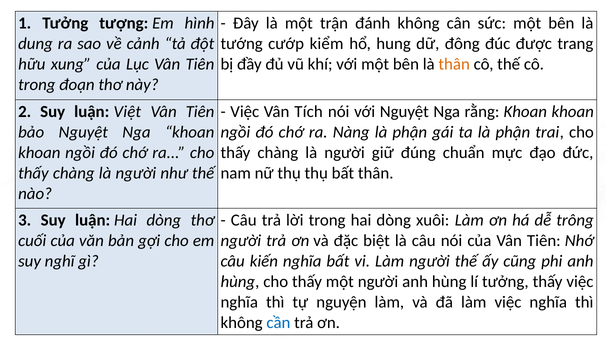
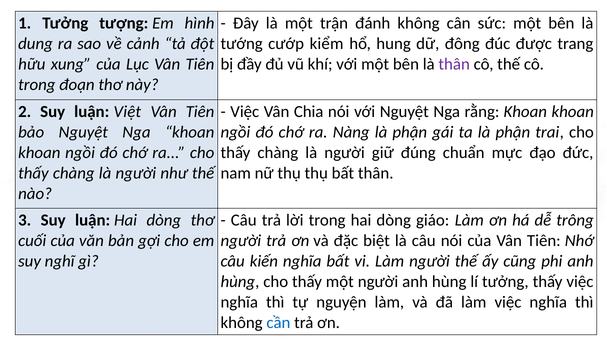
thân colour: orange -> purple (454, 64)
Tích: Tích -> Chia (309, 112)
xuôi: xuôi -> giáo (433, 221)
